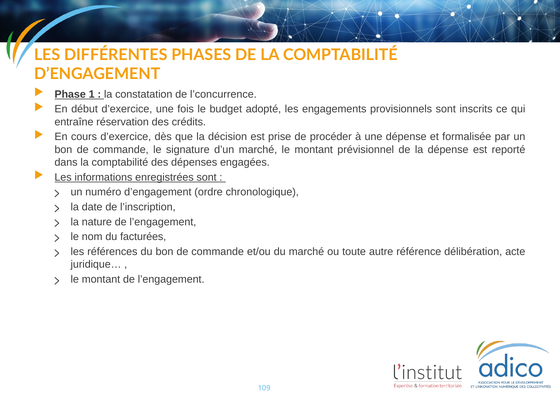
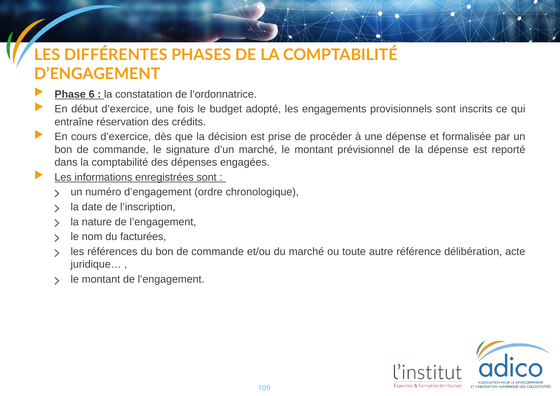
1: 1 -> 6 (92, 94)
l’concurrence: l’concurrence -> l’ordonnatrice (223, 94)
